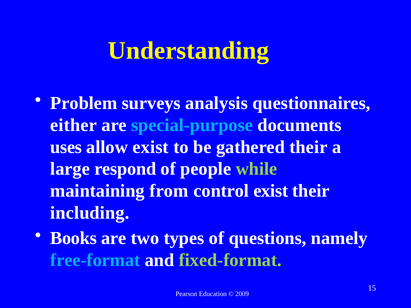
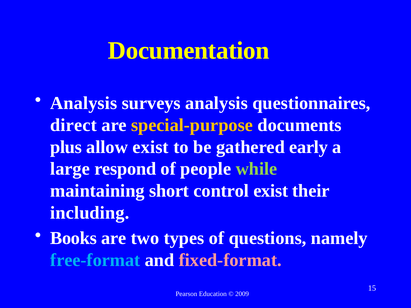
Understanding: Understanding -> Documentation (189, 51)
Problem: Problem -> Analysis (84, 103)
either: either -> direct (74, 125)
special-purpose colour: light blue -> yellow (192, 125)
uses: uses -> plus (66, 147)
gathered their: their -> early (309, 147)
from: from -> short (169, 191)
fixed-format colour: light green -> pink (230, 260)
